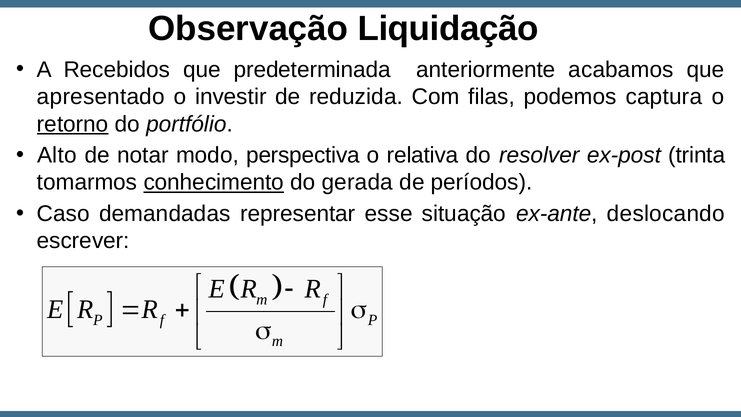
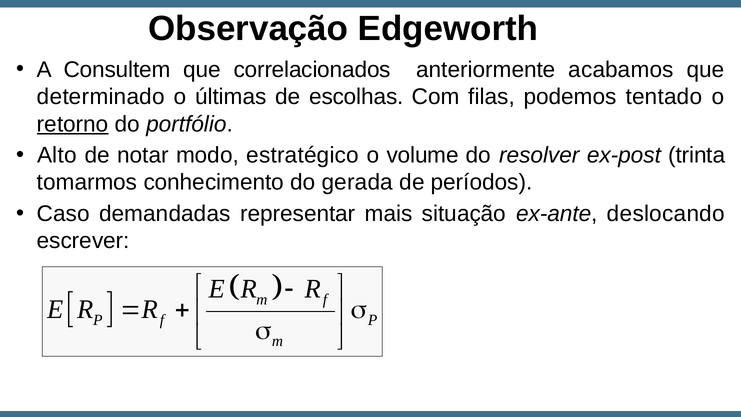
Liquidação: Liquidação -> Edgeworth (448, 29)
Recebidos: Recebidos -> Consultem (117, 70)
predeterminada: predeterminada -> correlacionados (312, 70)
apresentado: apresentado -> determinado (101, 97)
investir: investir -> últimas (231, 97)
reduzida: reduzida -> escolhas (356, 97)
captura: captura -> tentado (664, 97)
perspectiva: perspectiva -> estratégico (303, 155)
relativa: relativa -> volume (423, 155)
conhecimento underline: present -> none (214, 182)
esse: esse -> mais (389, 214)
